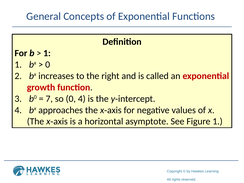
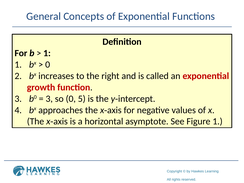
7: 7 -> 3 (49, 99)
0 4: 4 -> 5 (82, 99)
